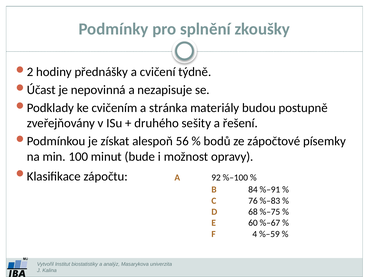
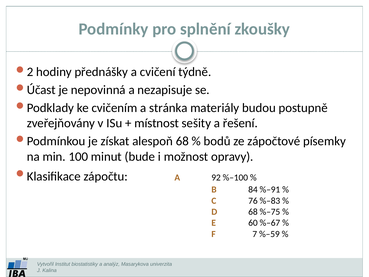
druhého: druhého -> místnost (157, 123)
alespoň 56: 56 -> 68 (182, 141)
4: 4 -> 7 (255, 234)
